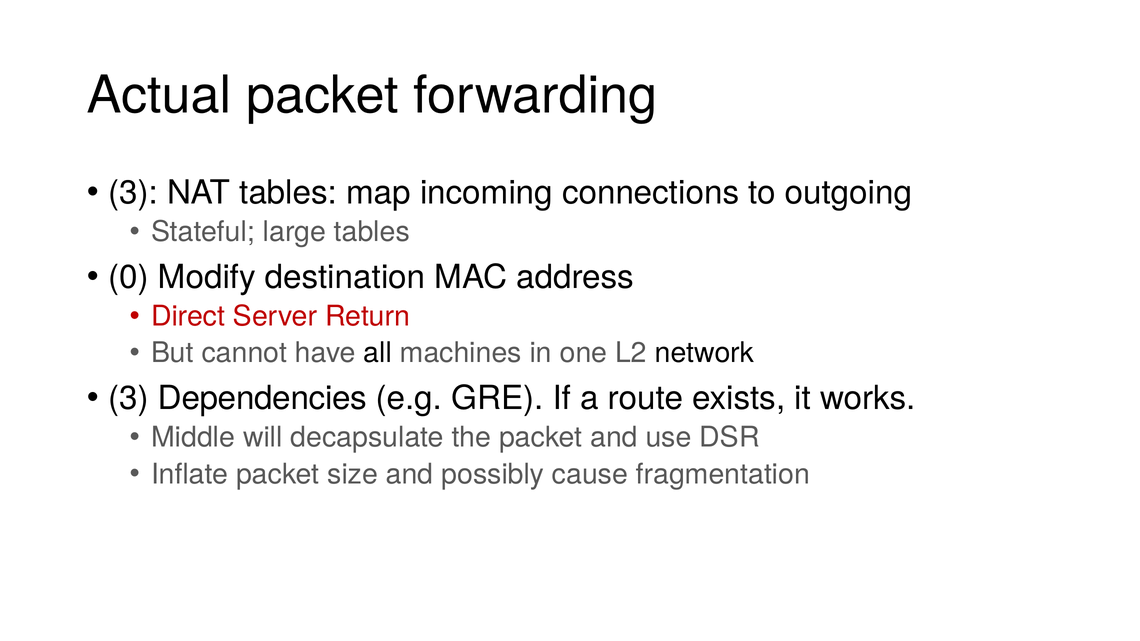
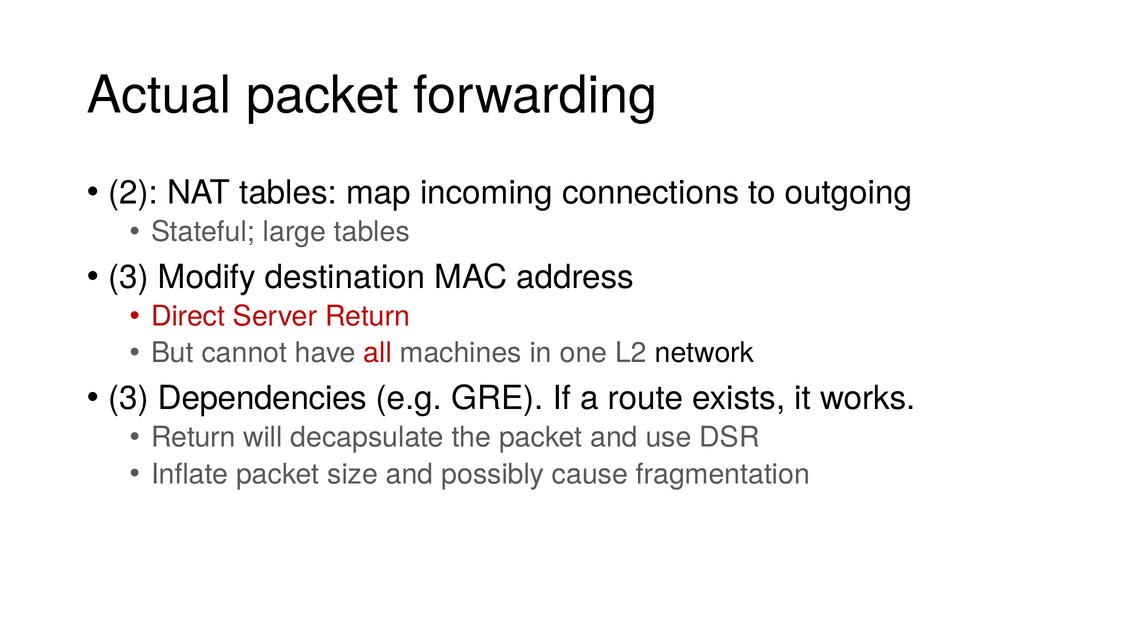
3: 3 -> 2 (133, 193)
0: 0 -> 3 (129, 277)
all colour: black -> red (378, 353)
Middle: Middle -> Return (193, 438)
